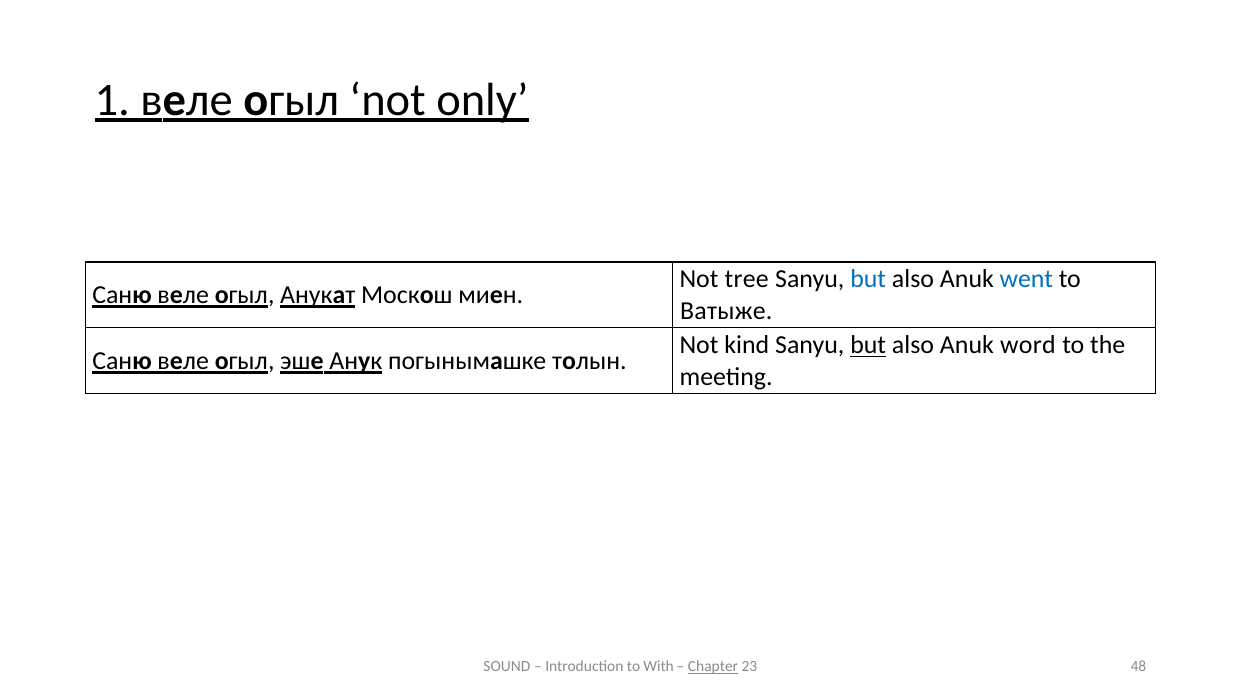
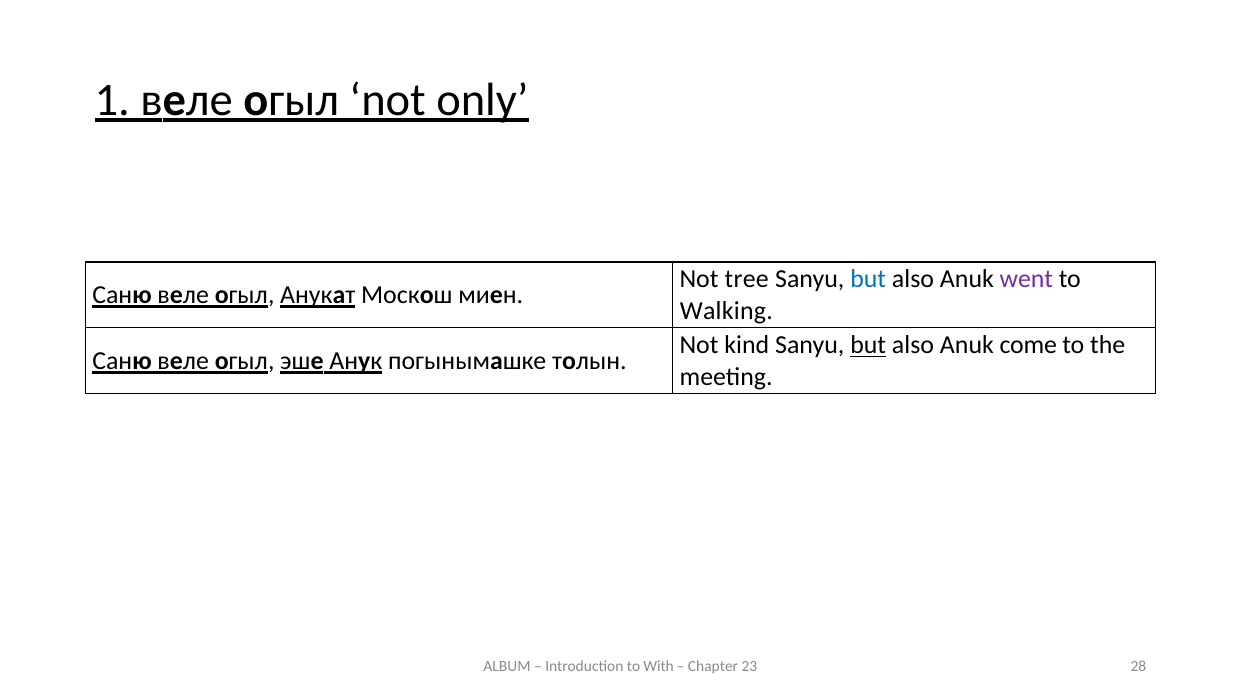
went colour: blue -> purple (1026, 279)
Ватыже: Ватыже -> Walking (726, 311)
word: word -> come (1028, 345)
SOUND: SOUND -> ALBUM (507, 666)
Chapter underline: present -> none (713, 666)
48: 48 -> 28 (1138, 666)
